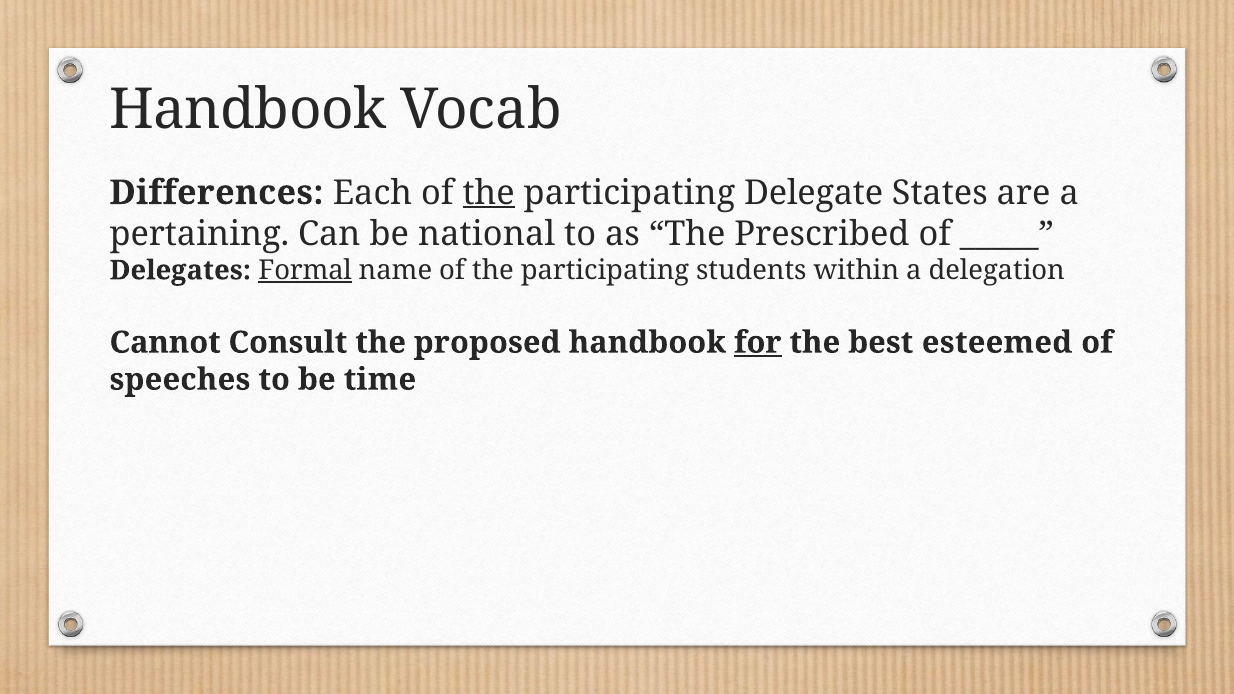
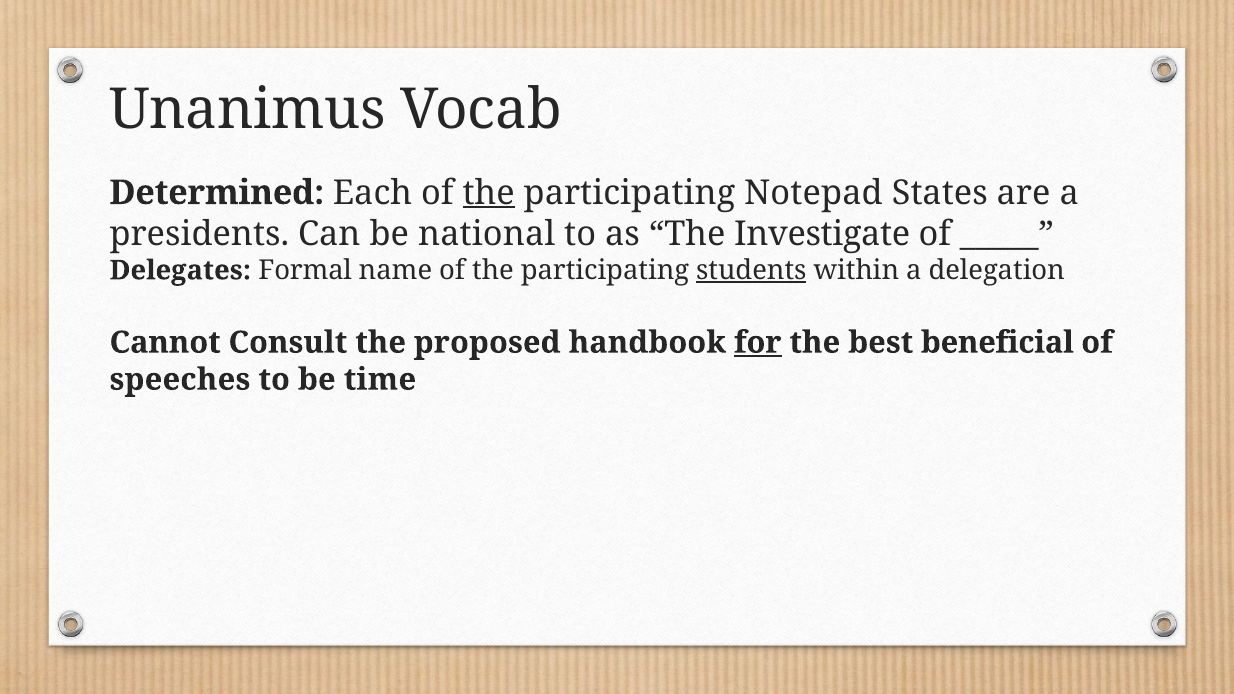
Handbook: Handbook -> Unanimus (248, 110)
Differences: Differences -> Determined (217, 193)
Delegate: Delegate -> Notepad (813, 193)
pertaining: pertaining -> presidents (199, 234)
Prescribed: Prescribed -> Investigate (822, 234)
Formal underline: present -> none (305, 270)
students underline: none -> present (751, 270)
esteemed: esteemed -> beneficial (997, 343)
